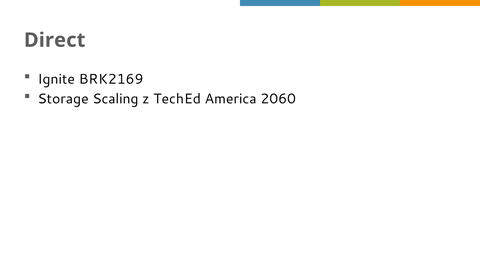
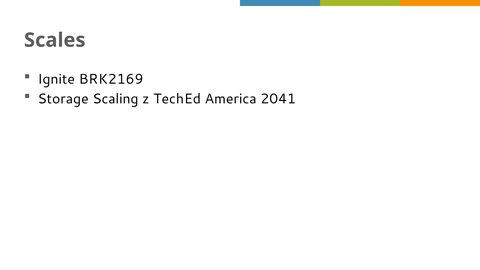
Direct: Direct -> Scales (55, 40)
2060: 2060 -> 2041 (278, 99)
